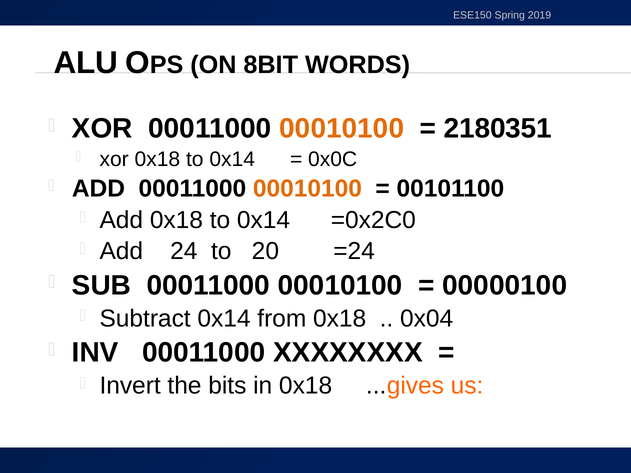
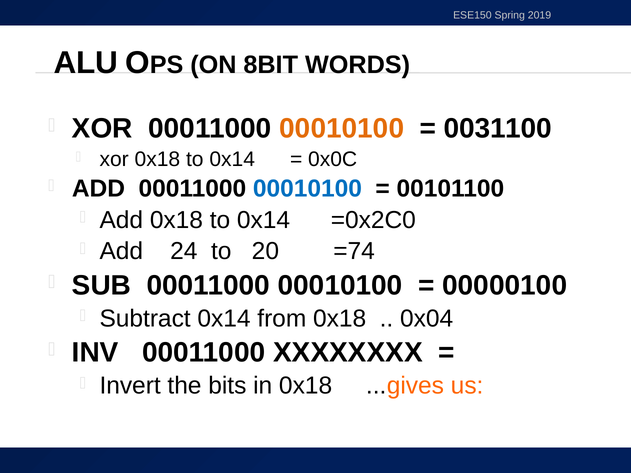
2180351: 2180351 -> 0031100 (498, 129)
00010100 colour: orange -> blue (307, 189)
=24: =24 -> =74 (354, 251)
